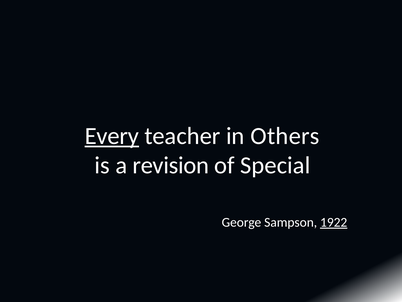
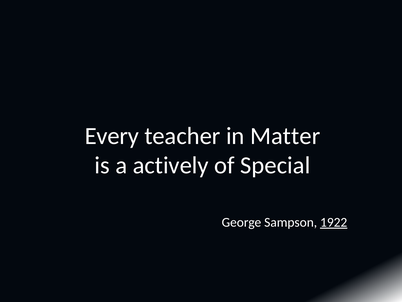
Every underline: present -> none (112, 136)
Others: Others -> Matter (285, 136)
revision: revision -> actively (171, 165)
